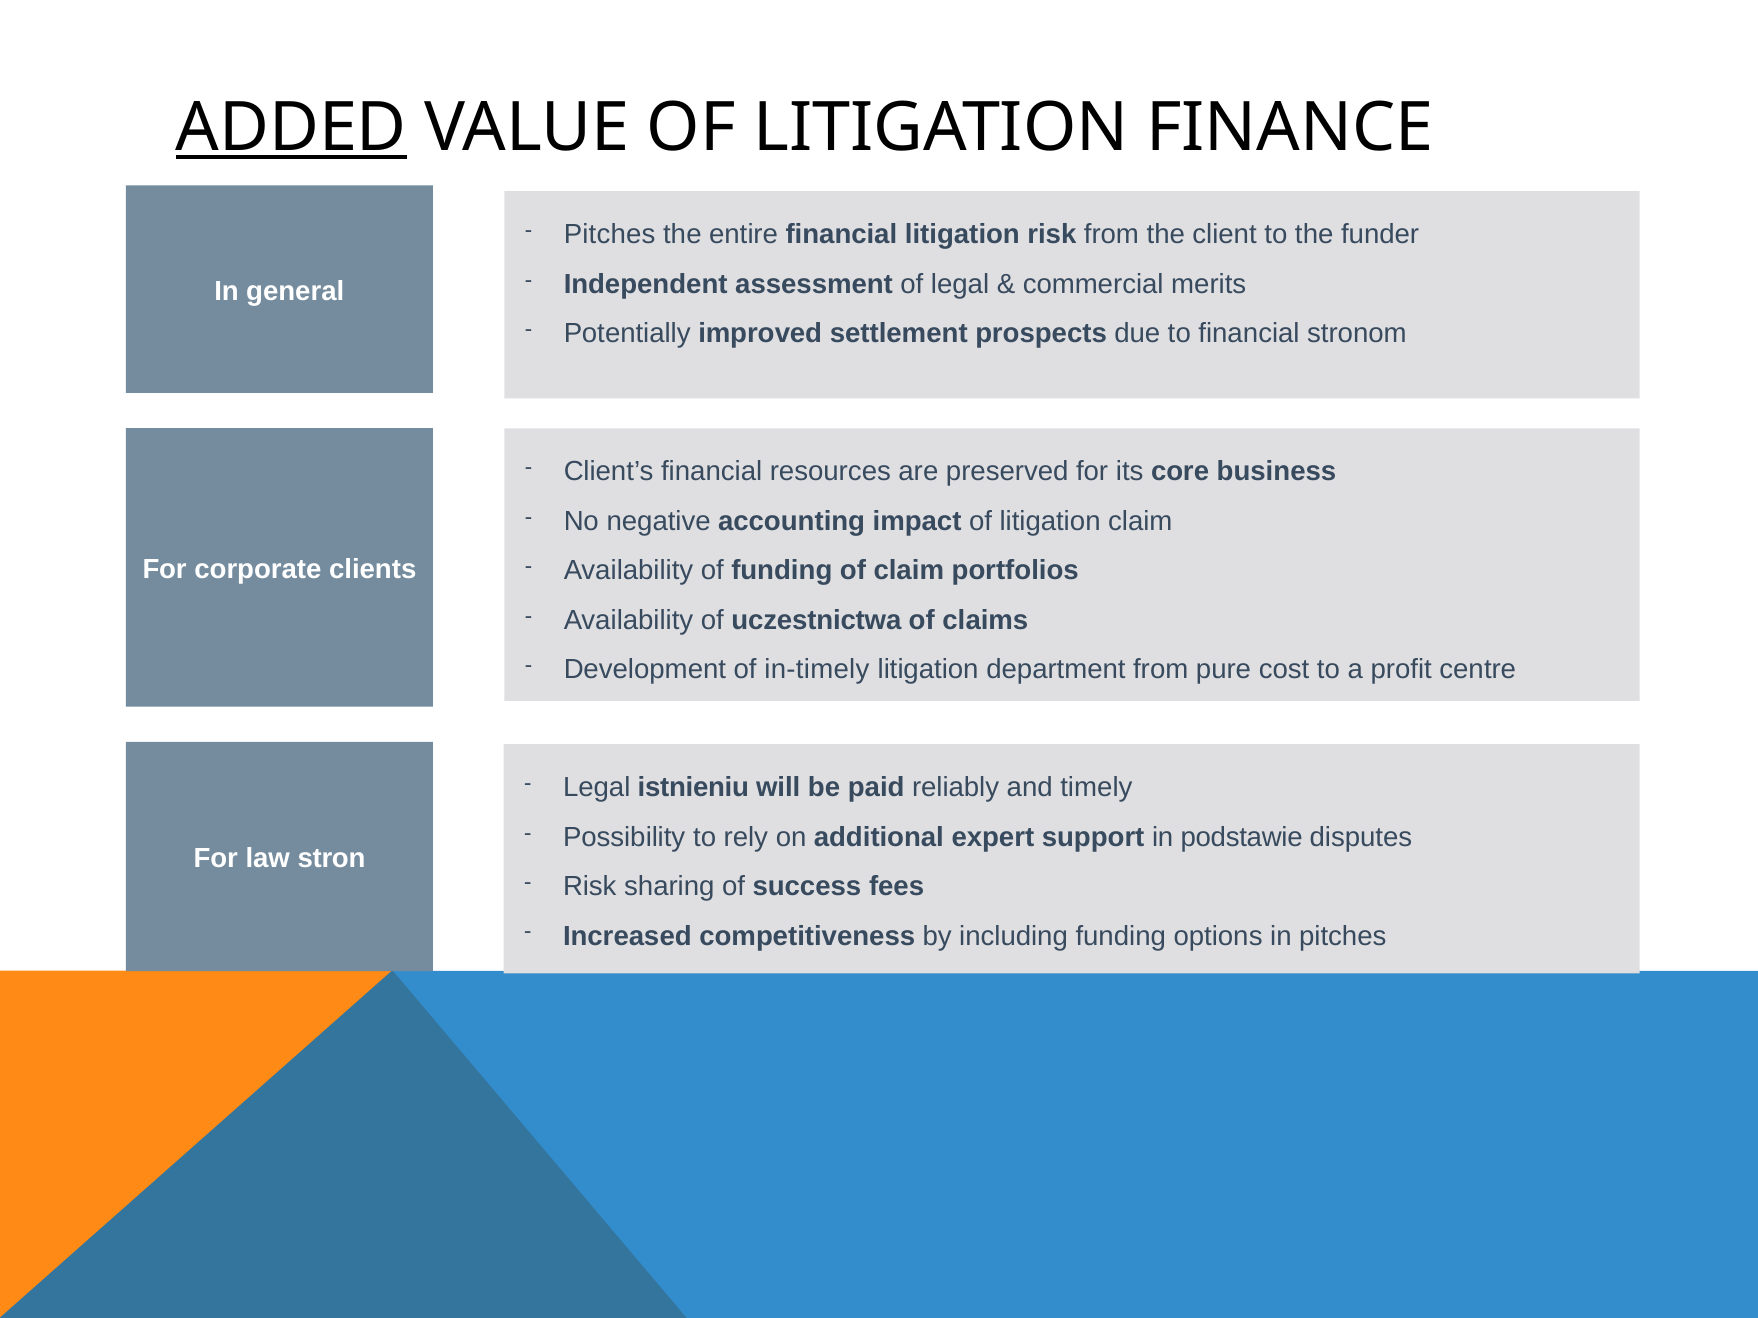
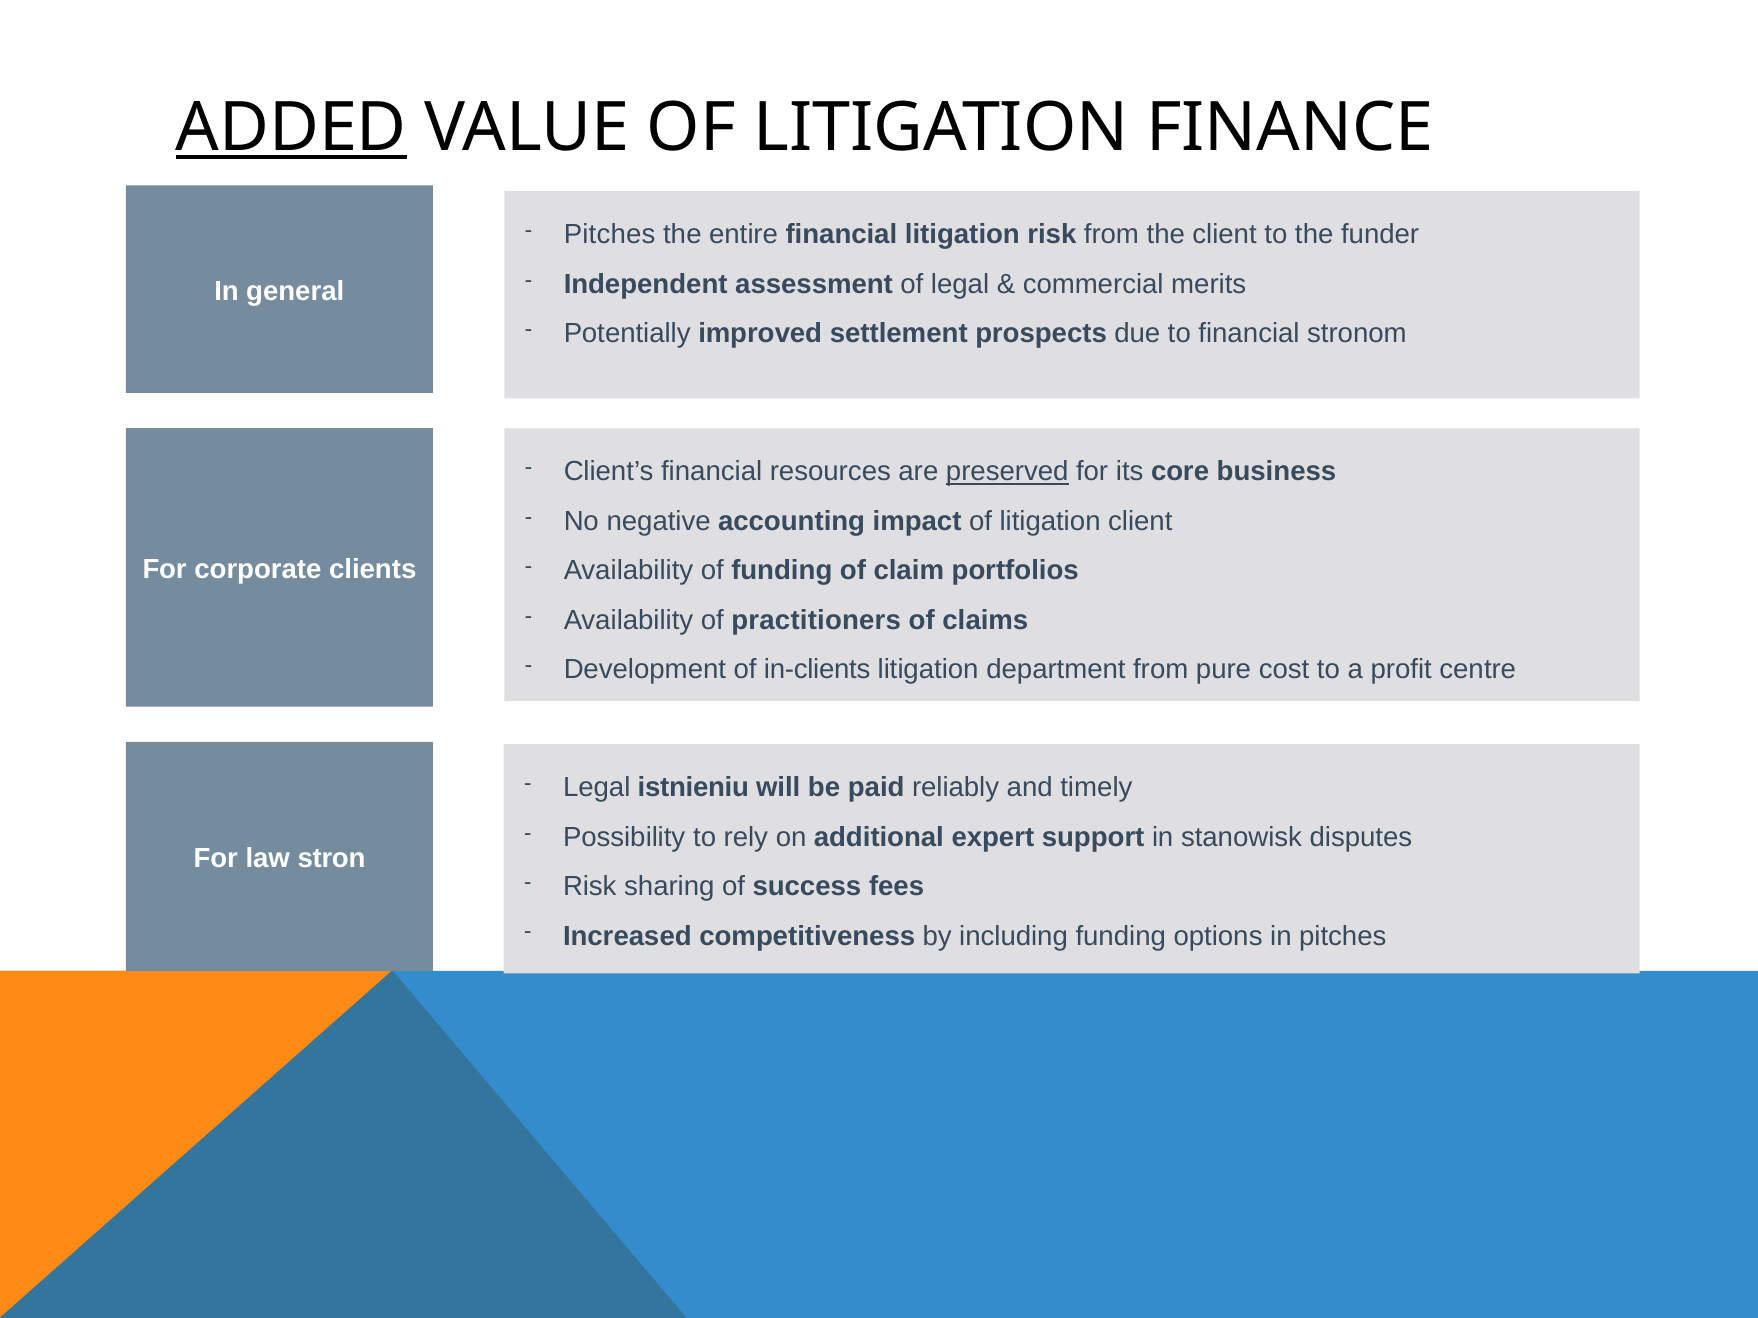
preserved underline: none -> present (1007, 472)
litigation claim: claim -> client (1140, 521)
uczestnictwa: uczestnictwa -> practitioners (816, 620)
in-timely: in-timely -> in-clients (817, 670)
podstawie: podstawie -> stanowisk (1241, 837)
